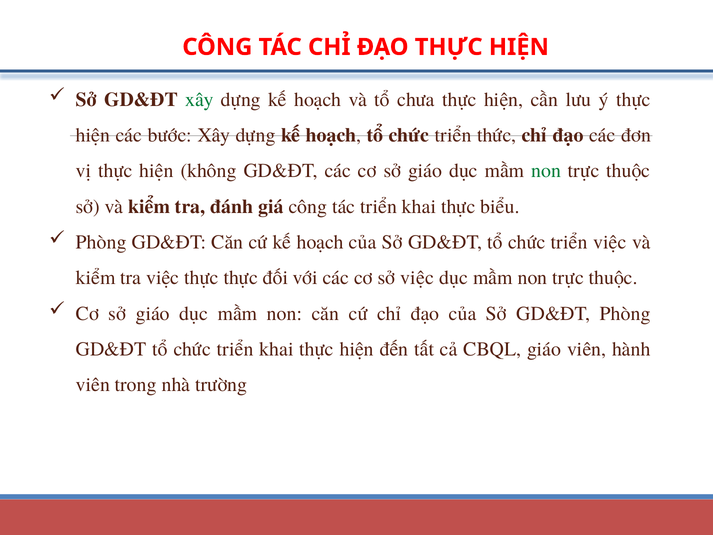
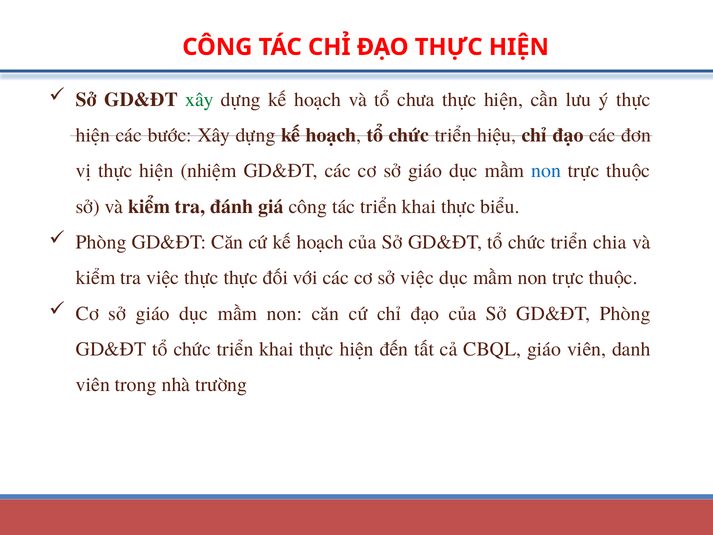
thức: thức -> hiệu (497, 135)
không: không -> nhiệm (209, 171)
non colour: green -> blue (546, 171)
triển việc: việc -> chia (610, 242)
hành: hành -> danh (631, 349)
